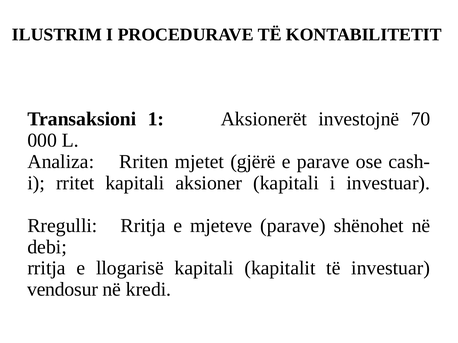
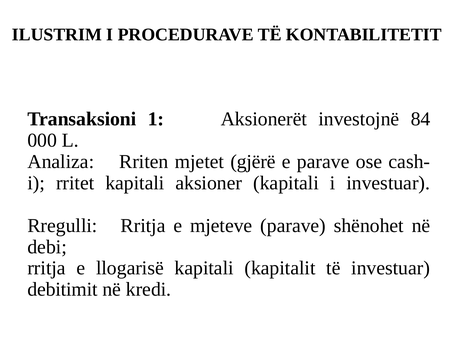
70: 70 -> 84 (421, 119)
vendosur: vendosur -> debitimit (63, 290)
